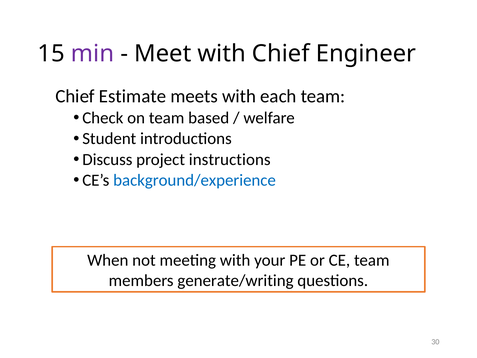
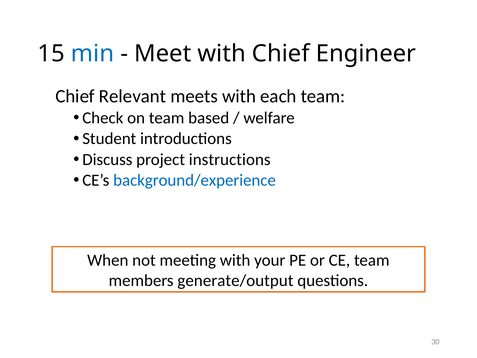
min colour: purple -> blue (93, 53)
Estimate: Estimate -> Relevant (133, 96)
generate/writing: generate/writing -> generate/output (235, 280)
